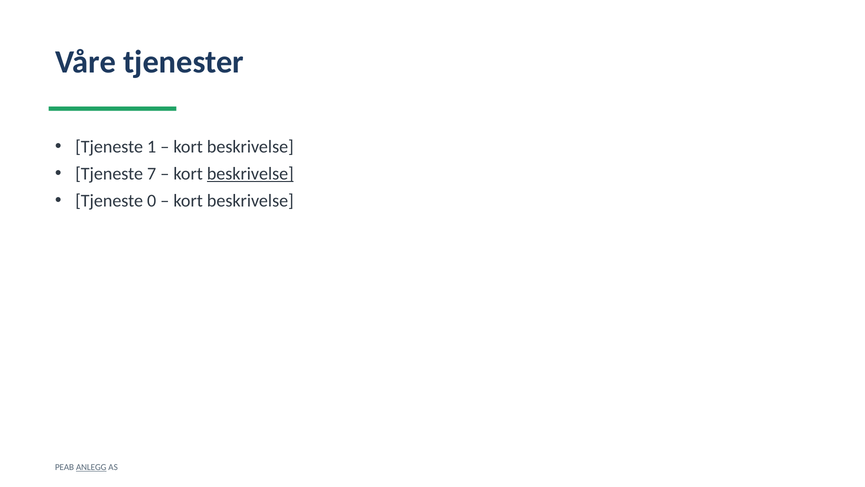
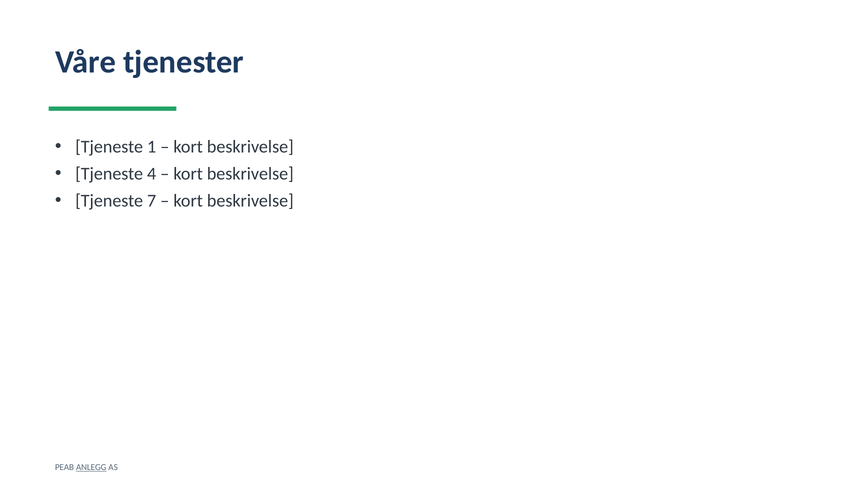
7: 7 -> 4 (152, 174)
beskrivelse underline: present -> none (250, 174)
0: 0 -> 7 (152, 201)
